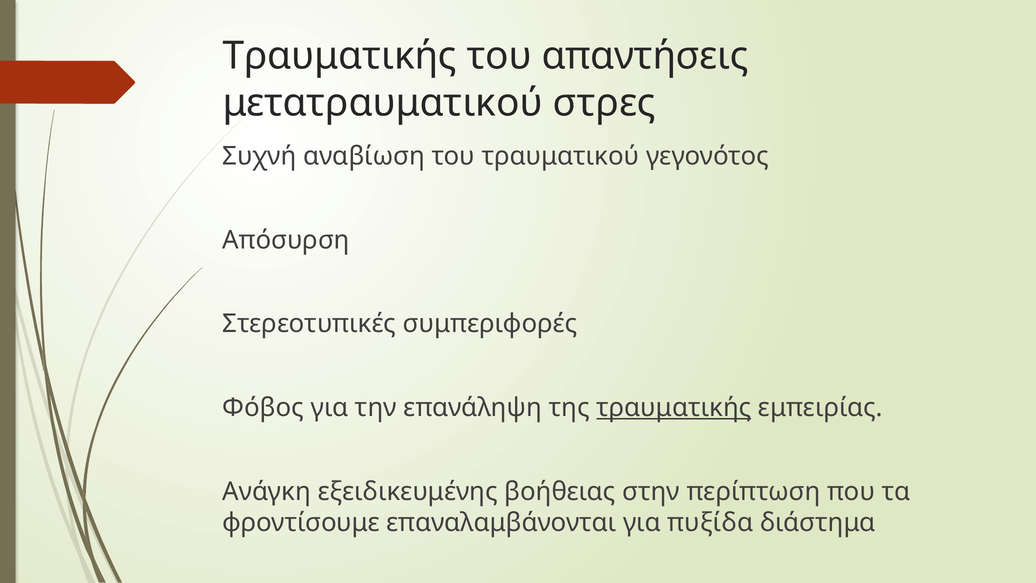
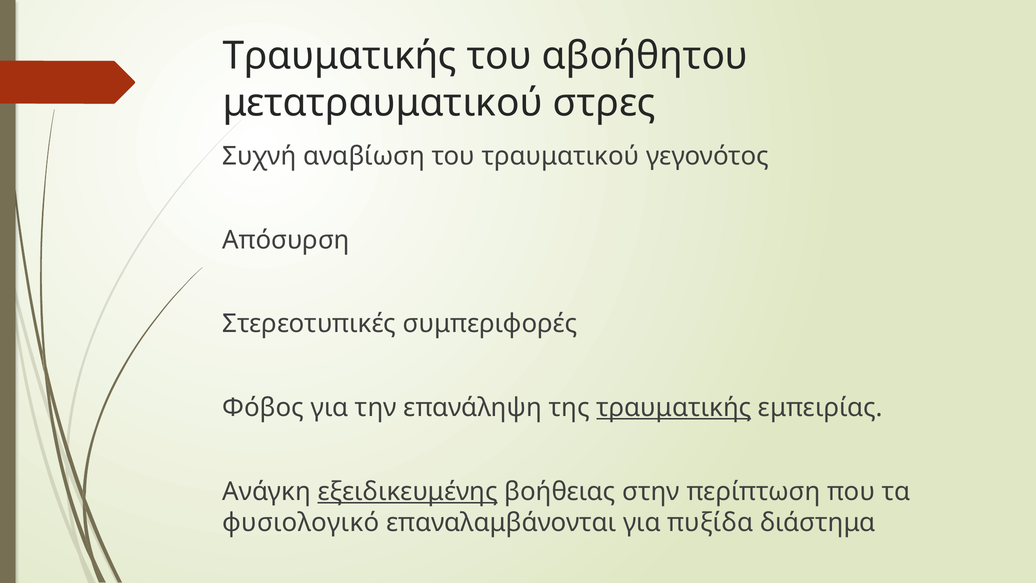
απαντήσεις: απαντήσεις -> αβοήθητου (645, 56)
εξειδικευμένης underline: none -> present (408, 491)
φροντίσουμε: φροντίσουμε -> φυσιολογικό (301, 522)
